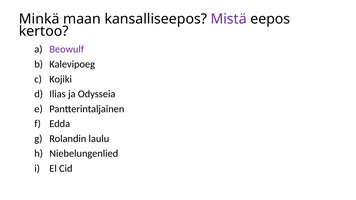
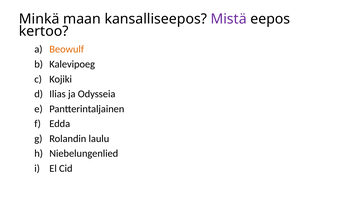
Beowulf colour: purple -> orange (67, 49)
